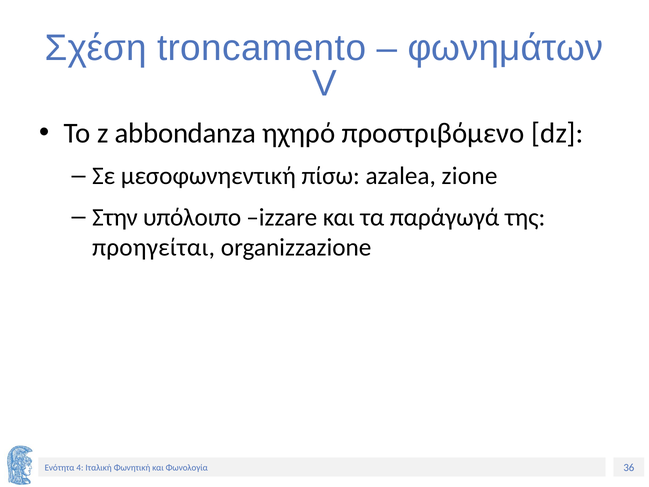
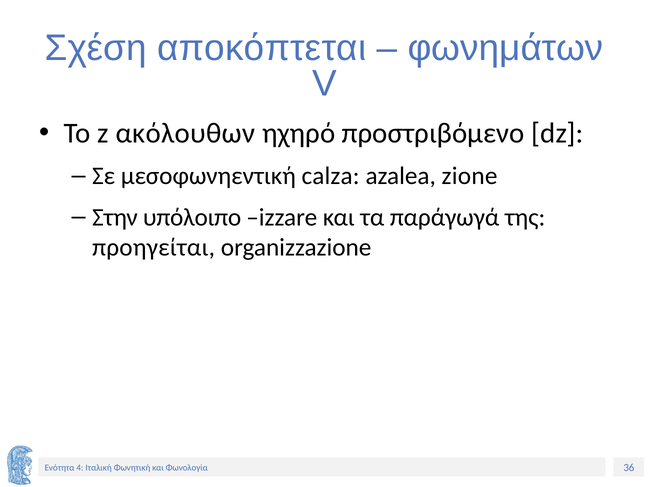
troncamento: troncamento -> αποκόπτεται (262, 48)
abbondanza: abbondanza -> ακόλουθων (185, 133)
πίσω: πίσω -> calza (331, 176)
